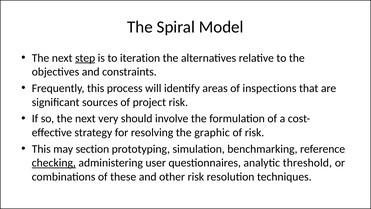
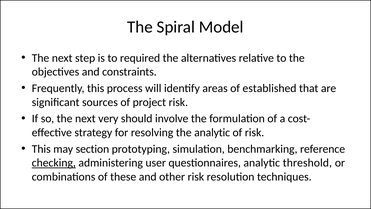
step underline: present -> none (85, 58)
iteration: iteration -> required (140, 58)
inspections: inspections -> established (270, 88)
the graphic: graphic -> analytic (212, 132)
